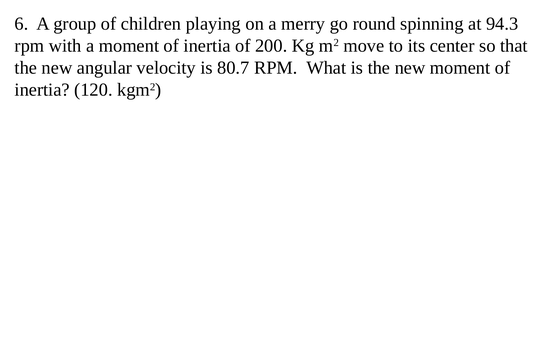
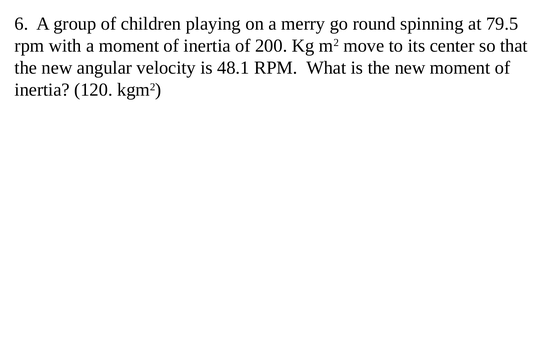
94.3: 94.3 -> 79.5 (502, 24)
80.7: 80.7 -> 48.1 (233, 68)
